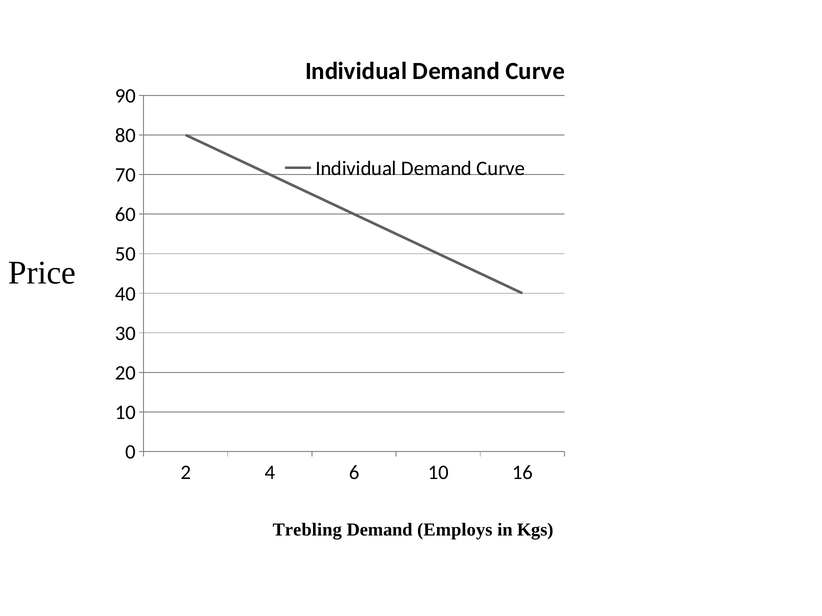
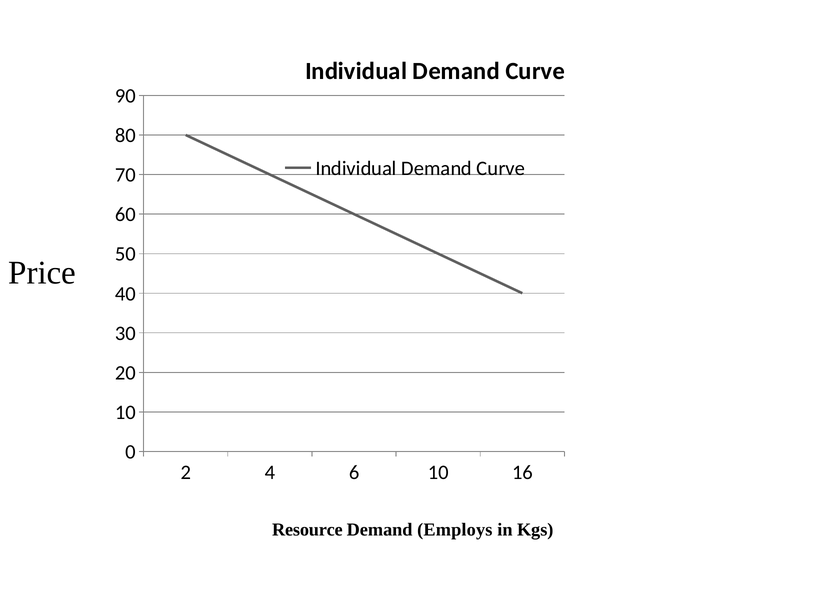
Trebling: Trebling -> Resource (307, 530)
